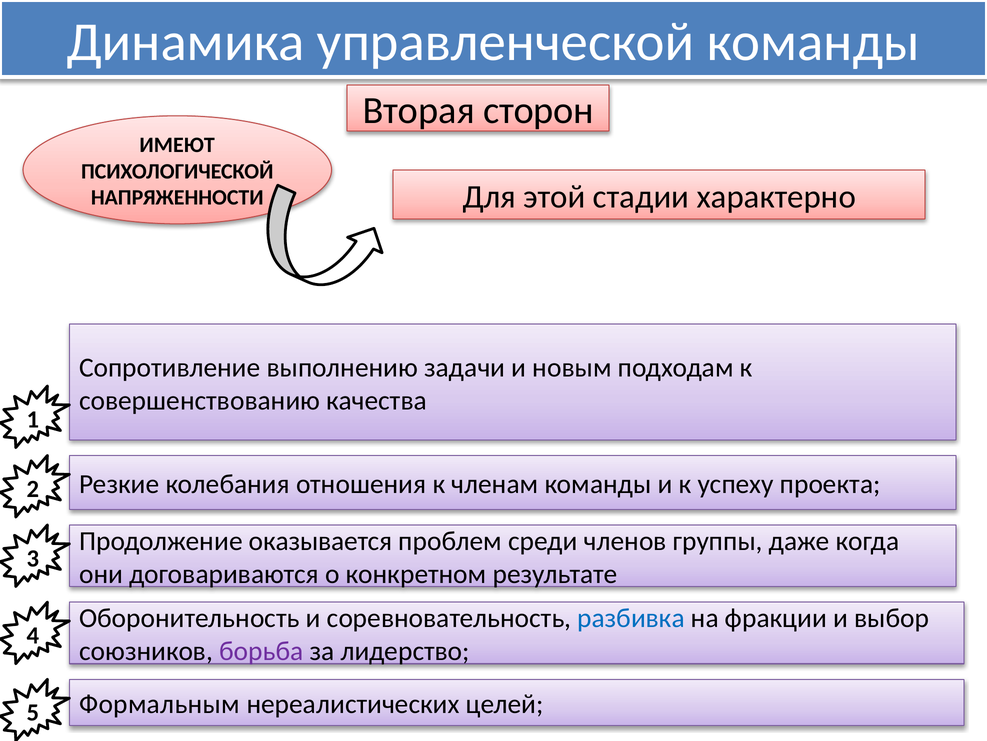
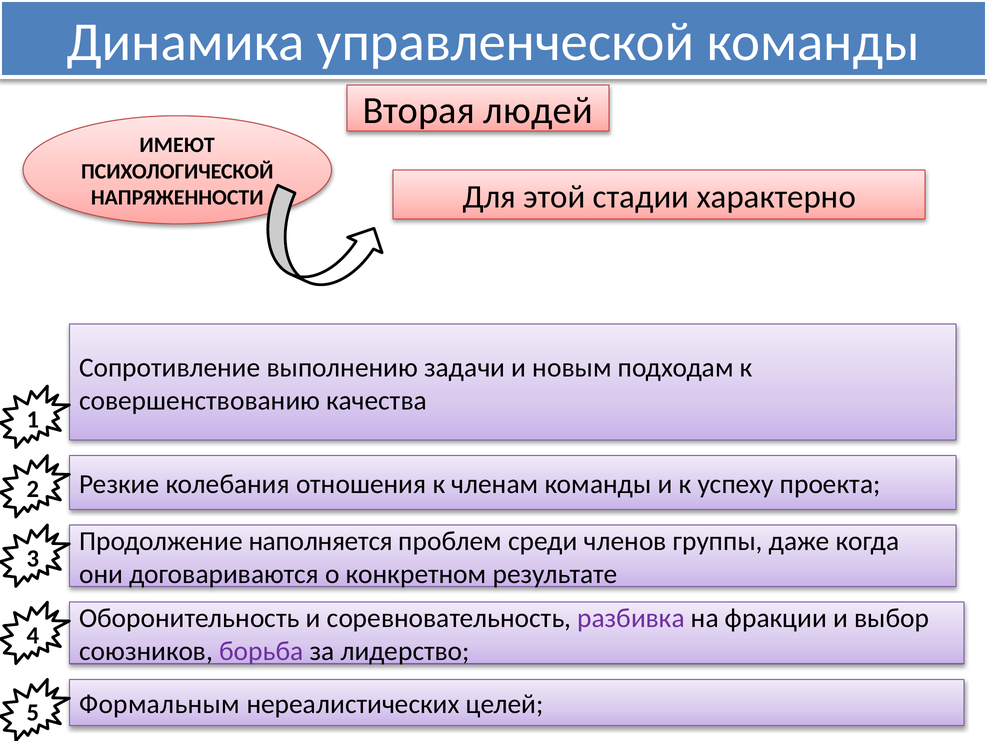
сторон: сторон -> людей (538, 111)
оказывается: оказывается -> наполняется (321, 541)
разбивка colour: blue -> purple (631, 618)
